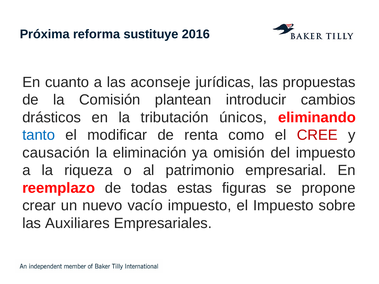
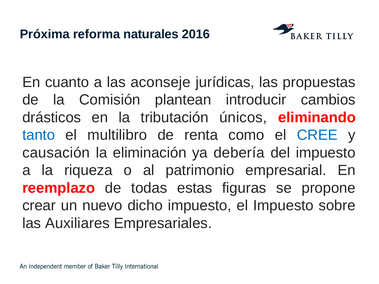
sustituye: sustituye -> naturales (151, 34)
modificar: modificar -> multilibro (117, 135)
CREE colour: red -> blue (317, 135)
omisión: omisión -> debería (239, 153)
vacío: vacío -> dicho (145, 206)
